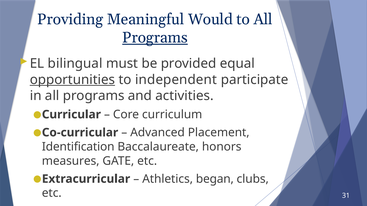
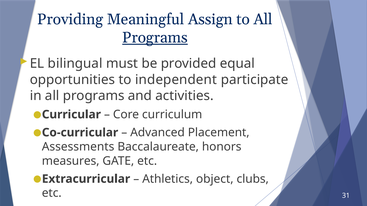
Would: Would -> Assign (210, 19)
opportunities underline: present -> none (72, 80)
Identification: Identification -> Assessments (78, 147)
began: began -> object (215, 179)
